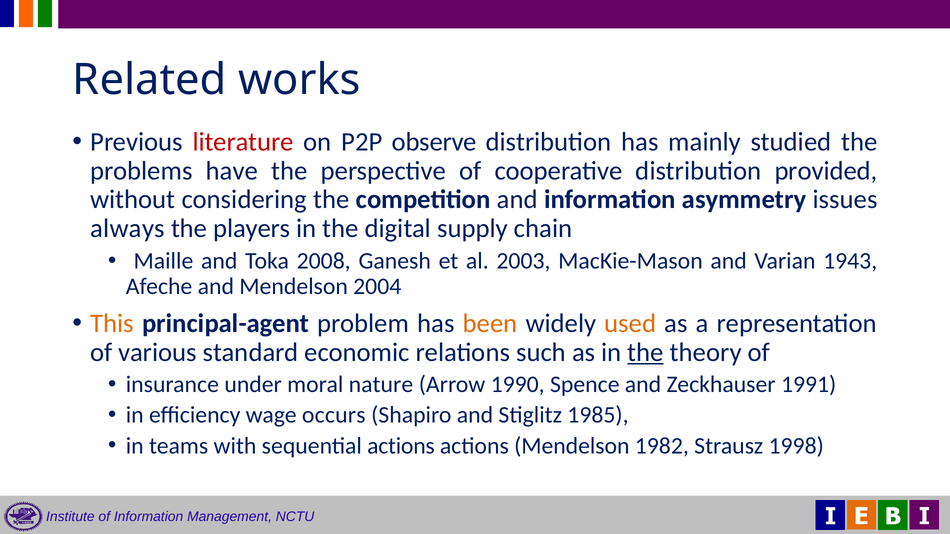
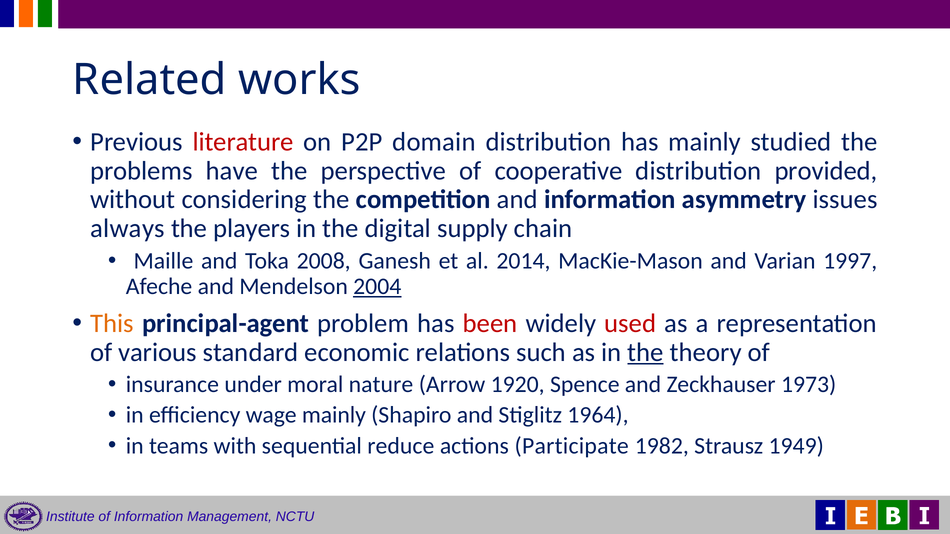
observe: observe -> domain (434, 142)
2003: 2003 -> 2014 (523, 261)
1943: 1943 -> 1997 (850, 261)
2004 underline: none -> present (377, 287)
been colour: orange -> red (490, 324)
used colour: orange -> red (630, 324)
1990: 1990 -> 1920 (518, 385)
1991: 1991 -> 1973 (809, 385)
wage occurs: occurs -> mainly (334, 415)
1985: 1985 -> 1964 (598, 415)
sequential actions: actions -> reduce (401, 446)
actions Mendelson: Mendelson -> Participate (572, 446)
1998: 1998 -> 1949 (796, 446)
